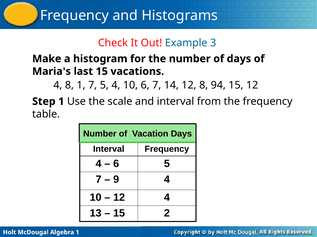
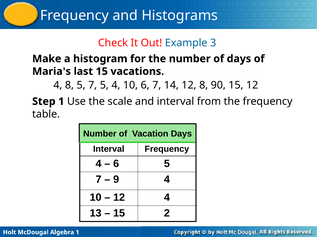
8 1: 1 -> 5 (81, 85)
94: 94 -> 90 (218, 85)
